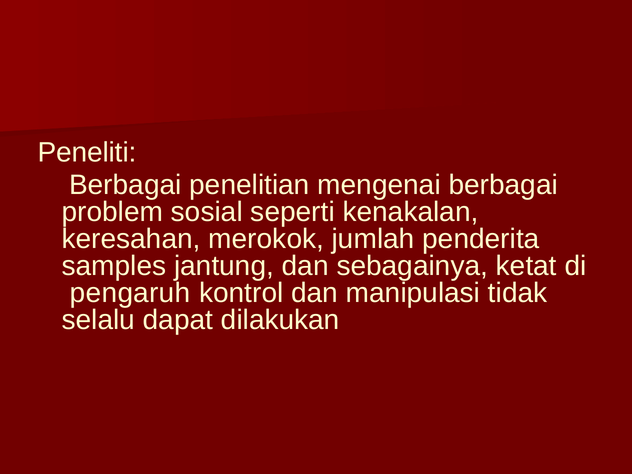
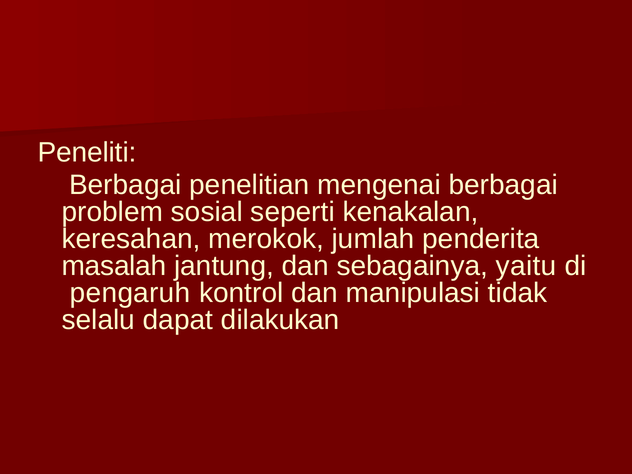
samples: samples -> masalah (114, 266)
ketat: ketat -> yaitu (526, 266)
